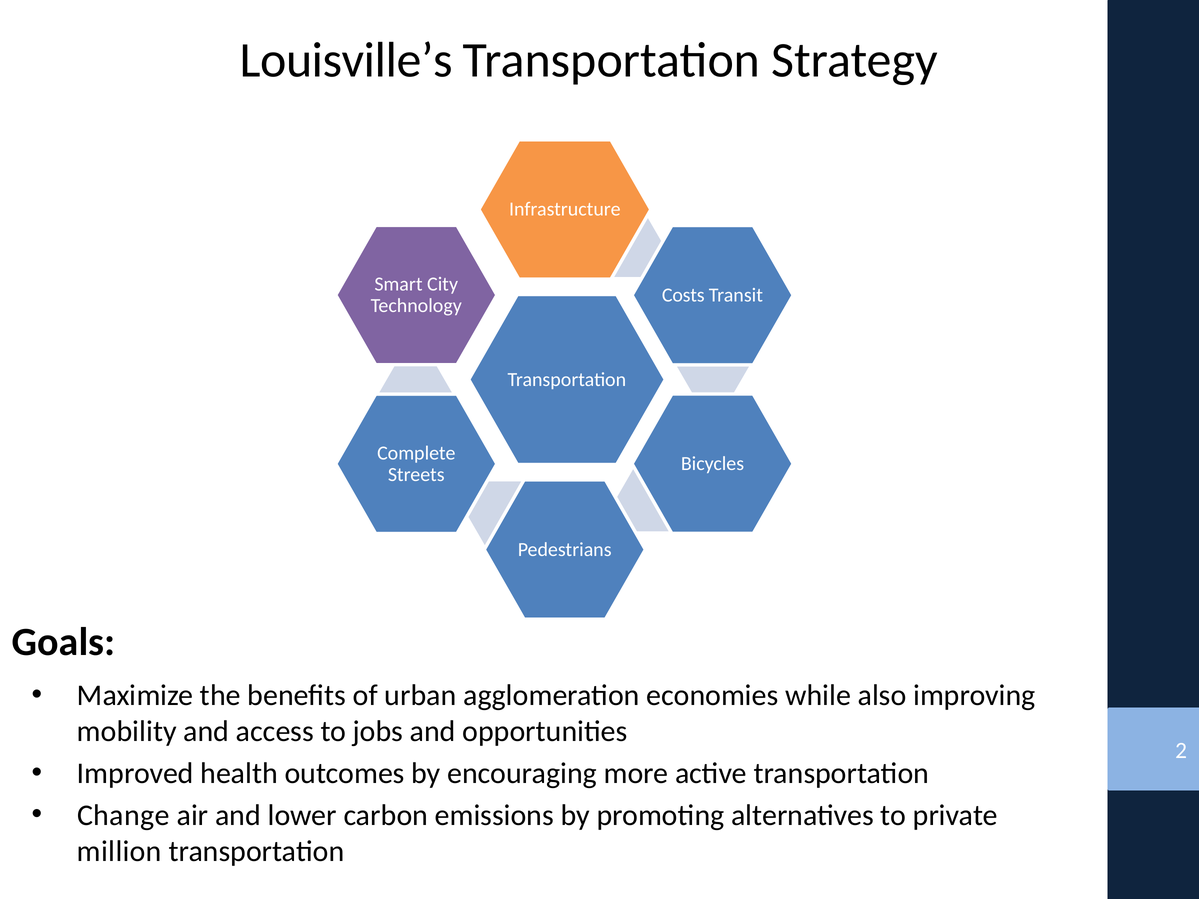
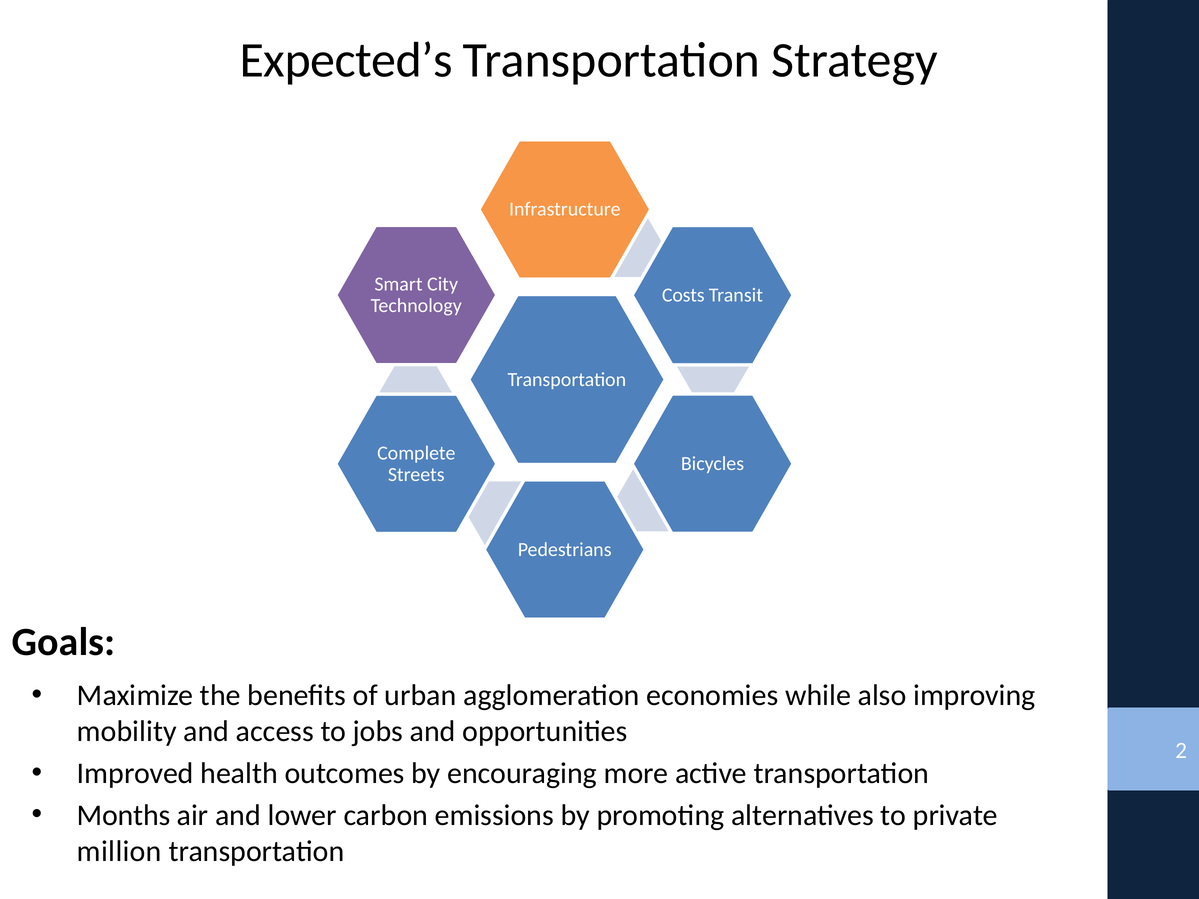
Louisville’s: Louisville’s -> Expected’s (346, 60)
Change: Change -> Months (124, 815)
